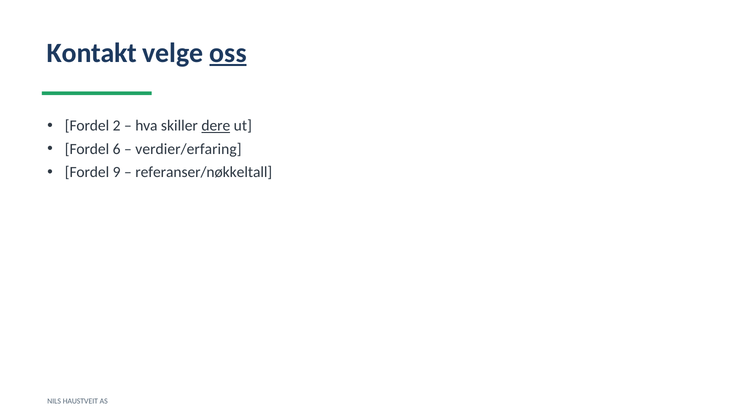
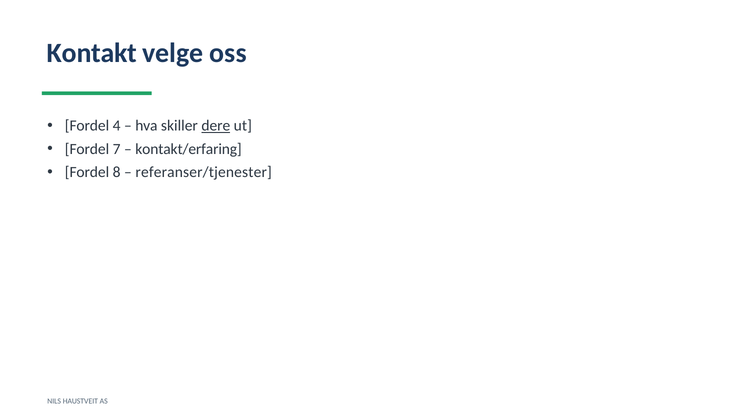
oss underline: present -> none (228, 53)
2: 2 -> 4 (117, 126)
6: 6 -> 7 (117, 149)
verdier/erfaring: verdier/erfaring -> kontakt/erfaring (189, 149)
9: 9 -> 8 (117, 173)
referanser/nøkkeltall: referanser/nøkkeltall -> referanser/tjenester (204, 173)
